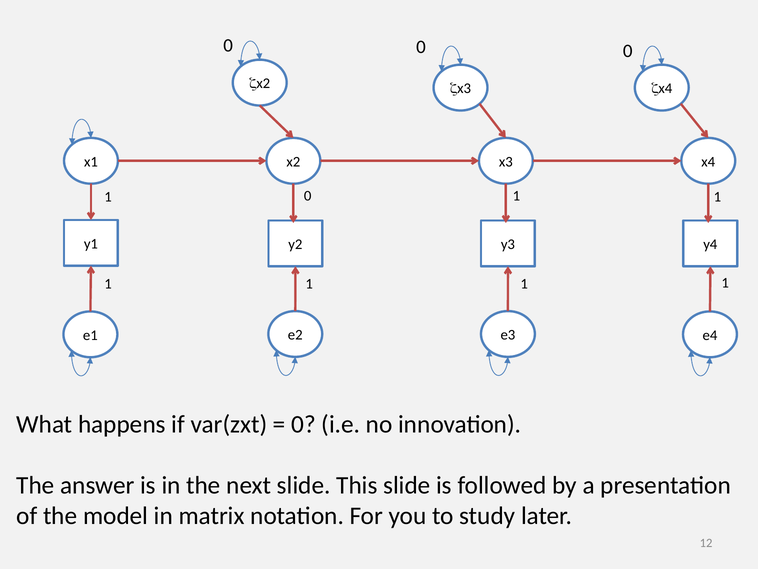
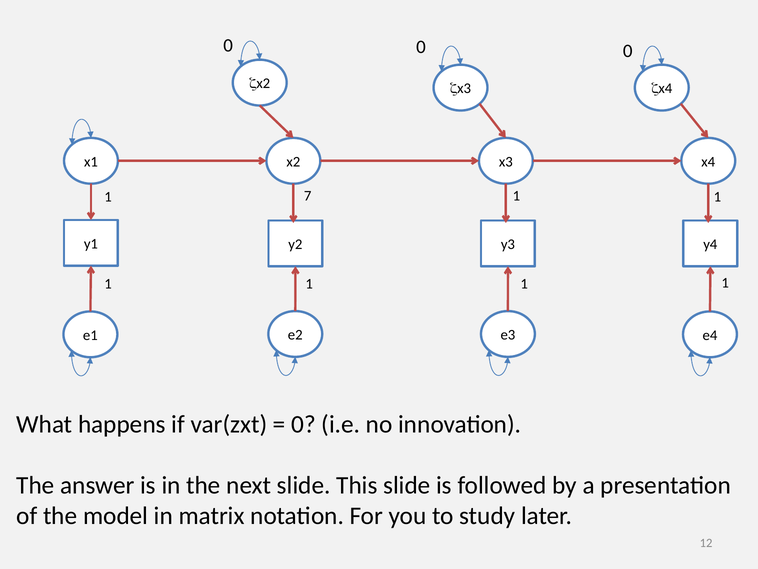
0: 0 -> 7 (308, 196)
